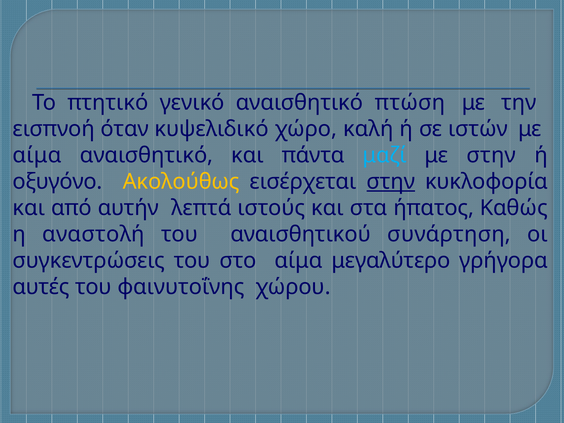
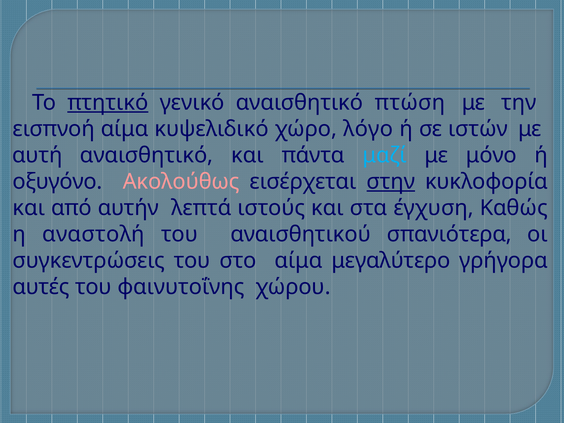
πτητικό underline: none -> present (108, 103)
εισπνοή όταν: όταν -> αίμα (125, 129)
καλή: καλή -> λόγο (368, 129)
αίμα: αίμα -> αυτή (37, 155)
με στην: στην -> μόνο (491, 155)
Ακολούθως colour: yellow -> pink (181, 182)
ήπατος: ήπατος -> έγχυση (434, 208)
συνάρτηση: συνάρτηση -> σπανιότερα (449, 234)
